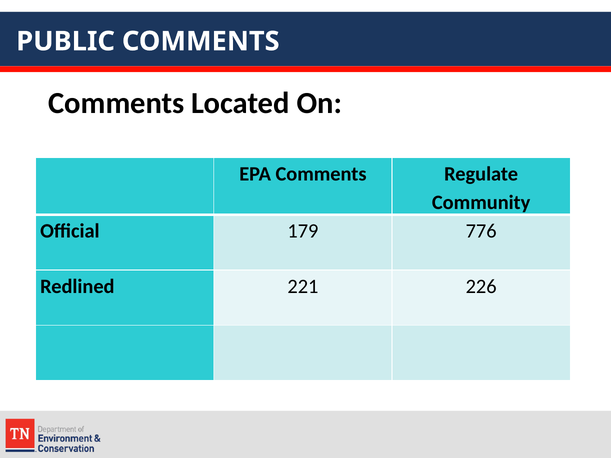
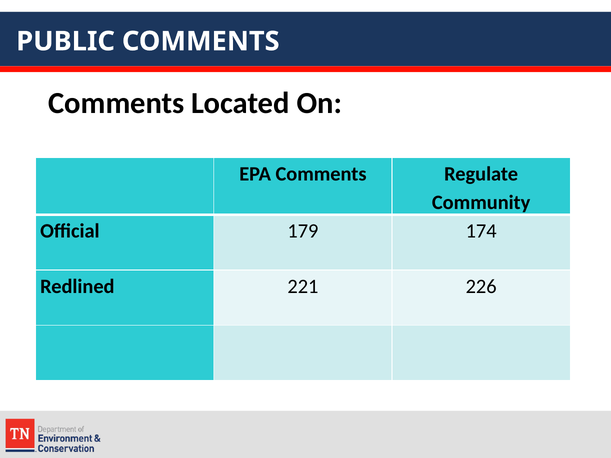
776: 776 -> 174 (481, 231)
